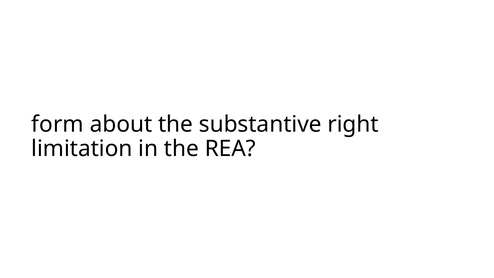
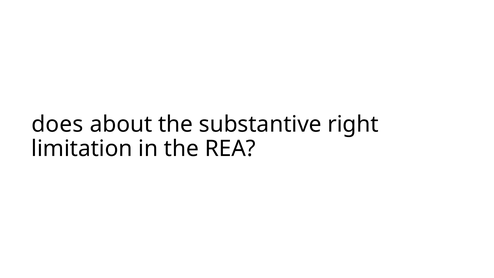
form: form -> does (57, 124)
